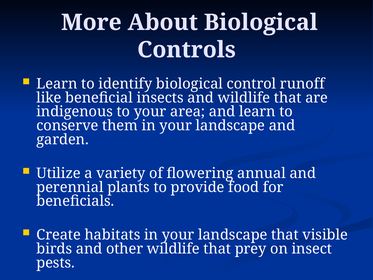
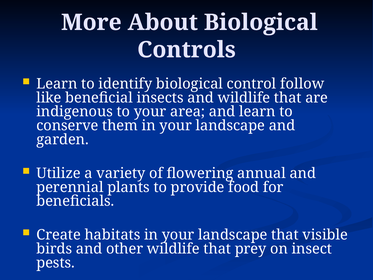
runoff: runoff -> follow (302, 84)
